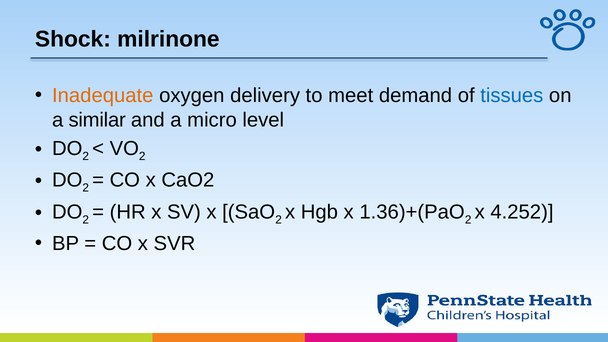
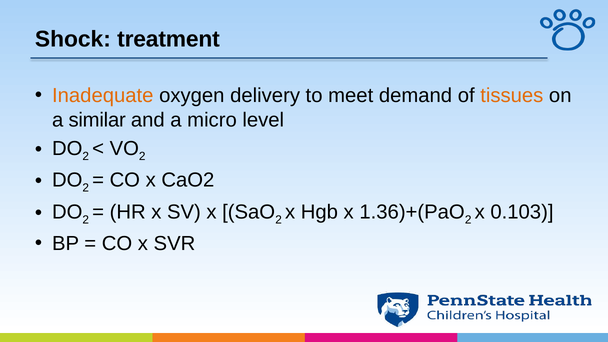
milrinone: milrinone -> treatment (168, 39)
tissues colour: blue -> orange (512, 96)
4.252: 4.252 -> 0.103 (522, 212)
